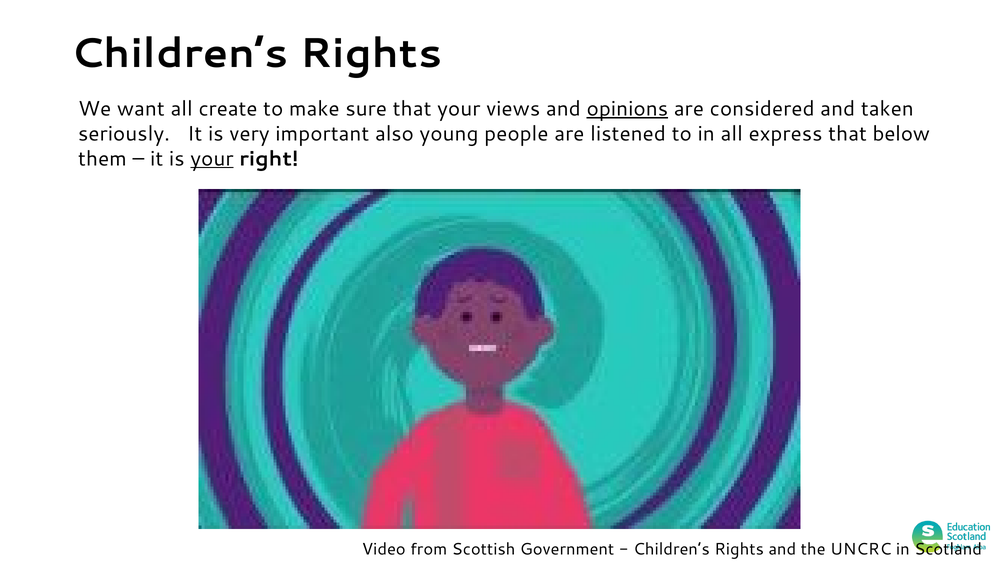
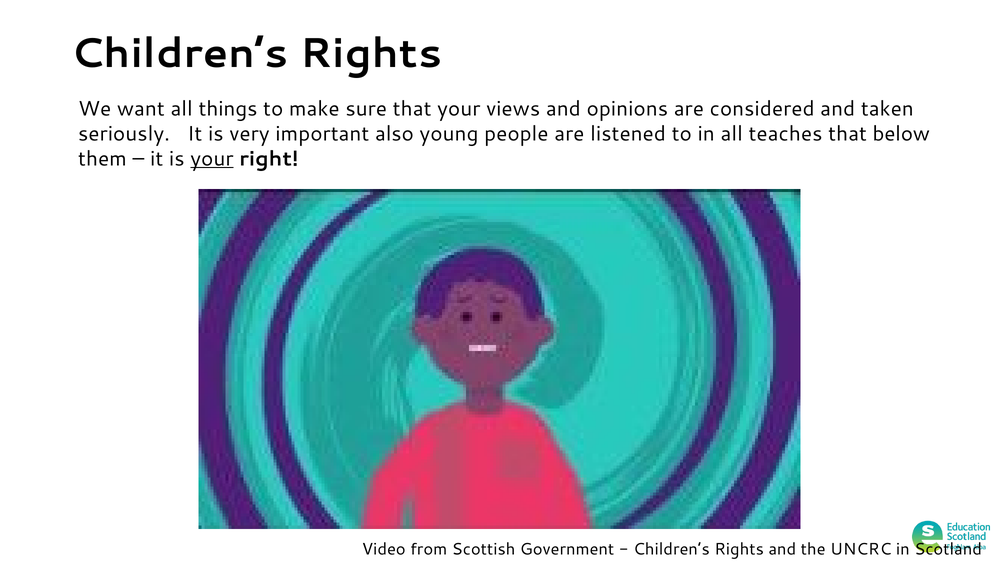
create: create -> things (228, 109)
opinions underline: present -> none (627, 109)
express: express -> teaches (786, 134)
